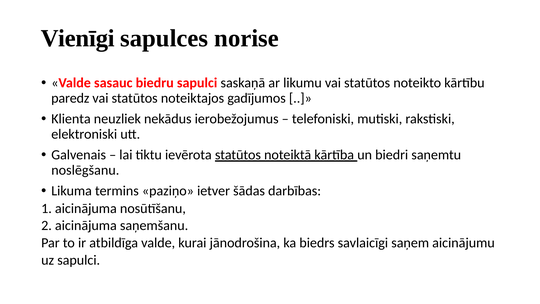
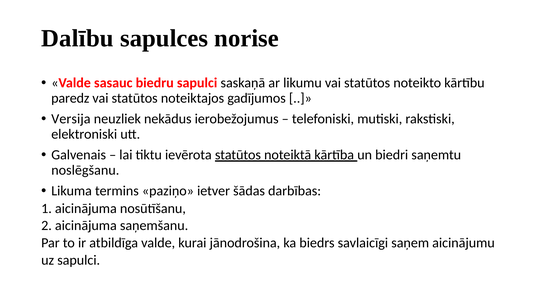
Vienīgi: Vienīgi -> Dalību (77, 38)
Klienta: Klienta -> Versija (71, 119)
